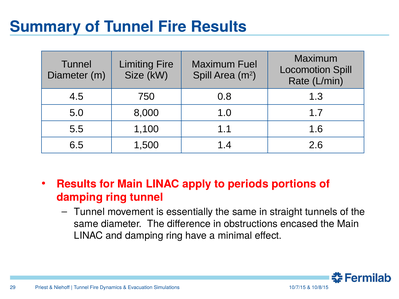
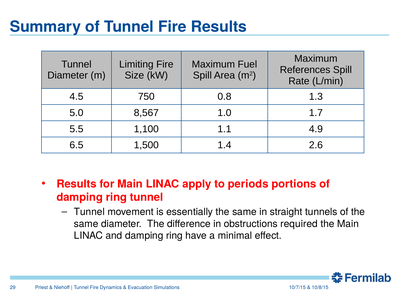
Locomotion: Locomotion -> References (305, 70)
8,000: 8,000 -> 8,567 (146, 113)
1.6: 1.6 -> 4.9 (316, 129)
encased: encased -> required (299, 224)
